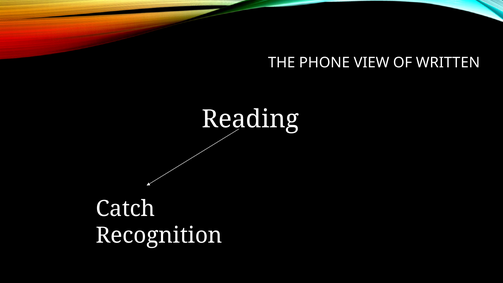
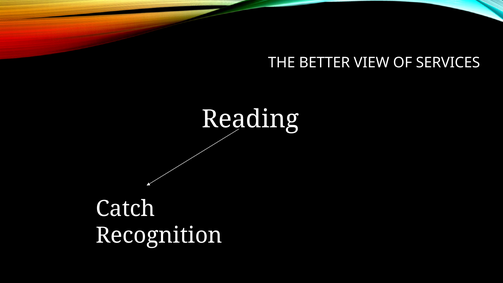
PHONE: PHONE -> BETTER (325, 63)
WRITTEN: WRITTEN -> SERVICES (448, 63)
